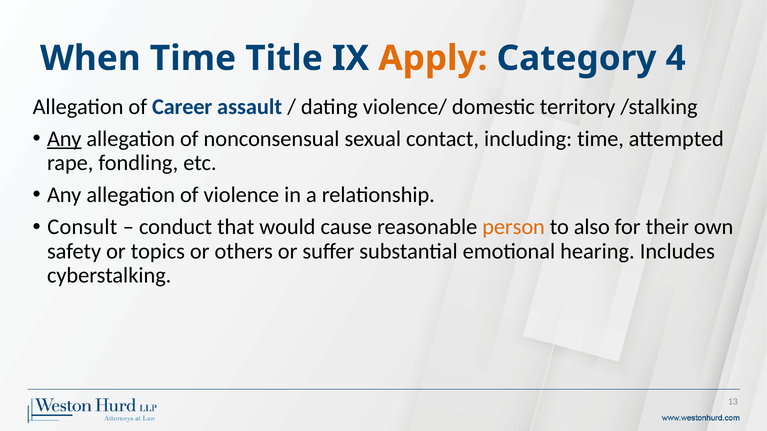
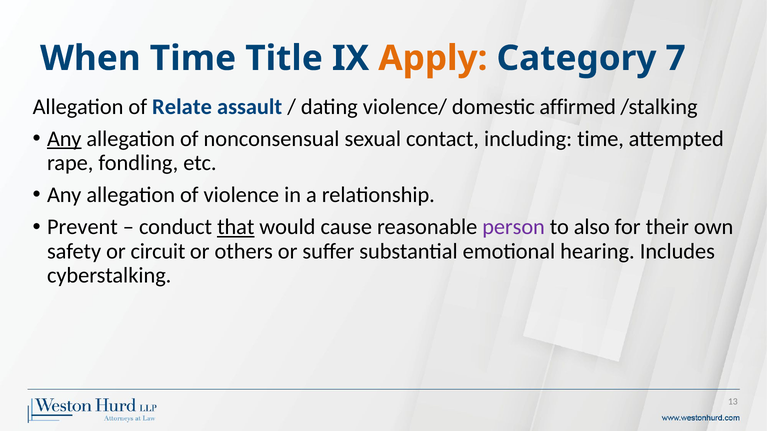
4: 4 -> 7 (676, 58)
Career: Career -> Relate (182, 107)
territory: territory -> affirmed (578, 107)
Consult: Consult -> Prevent (82, 227)
that underline: none -> present (236, 227)
person colour: orange -> purple (514, 227)
topics: topics -> circuit (158, 251)
